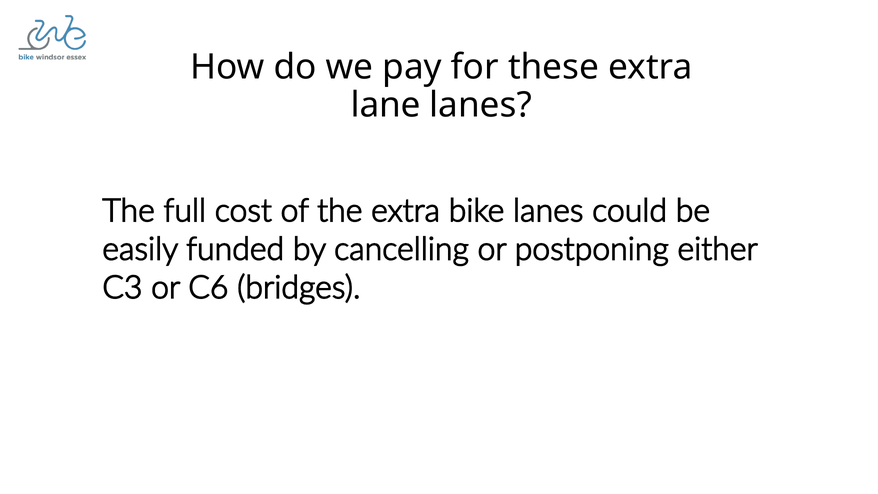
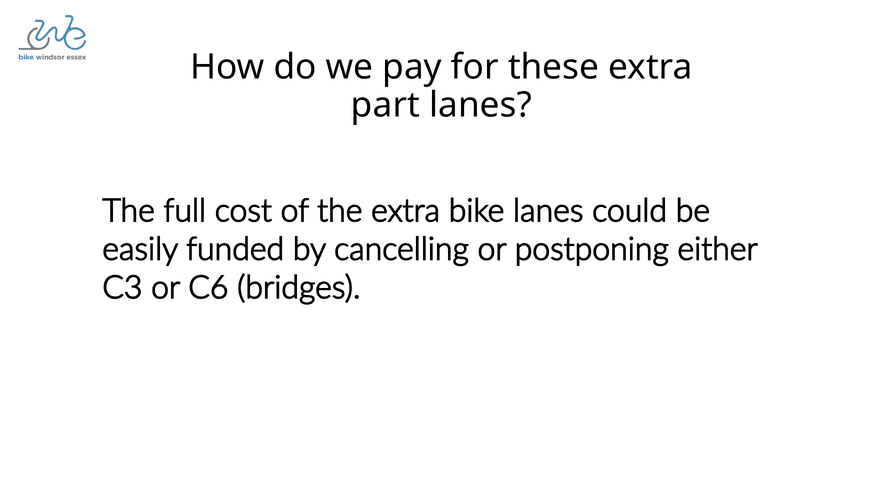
lane: lane -> part (385, 105)
